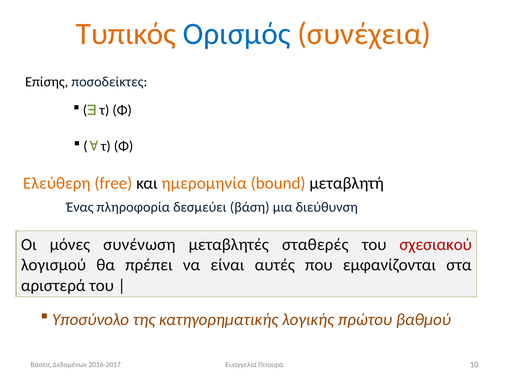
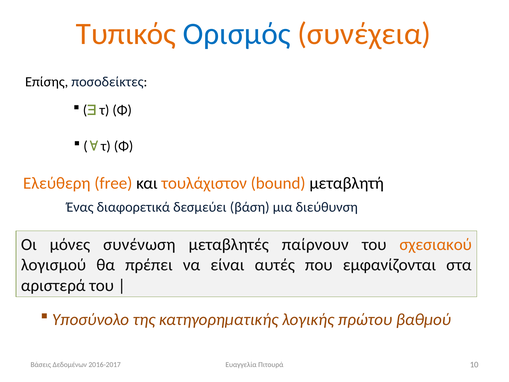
ημερομηνία: ημερομηνία -> τουλάχιστον (204, 183)
πληροφορία: πληροφορία -> διαφορετικά (133, 207)
σταθερές: σταθερές -> παίρνουν (315, 244)
σχεσιακού colour: red -> orange (436, 244)
